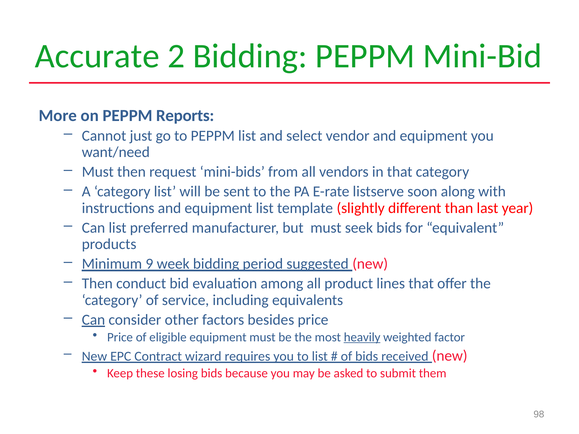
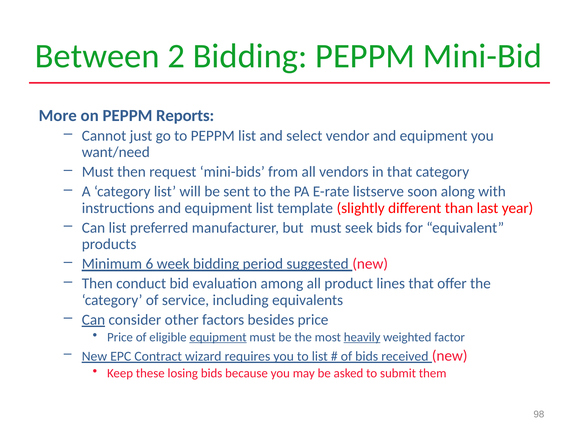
Accurate: Accurate -> Between (97, 56)
9: 9 -> 6 (149, 264)
equipment underline: none -> present (218, 337)
